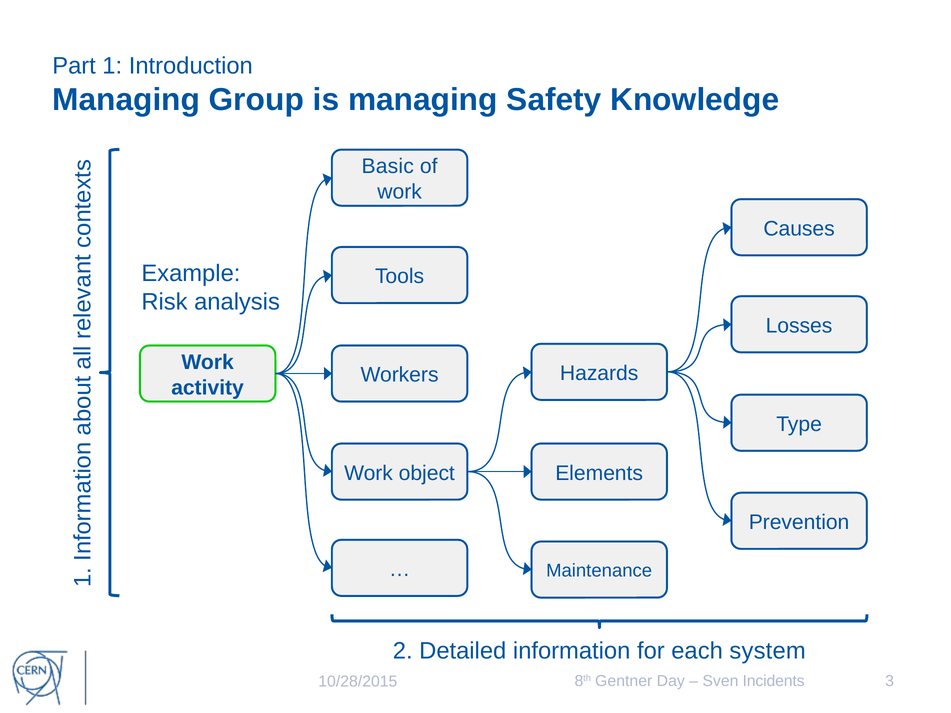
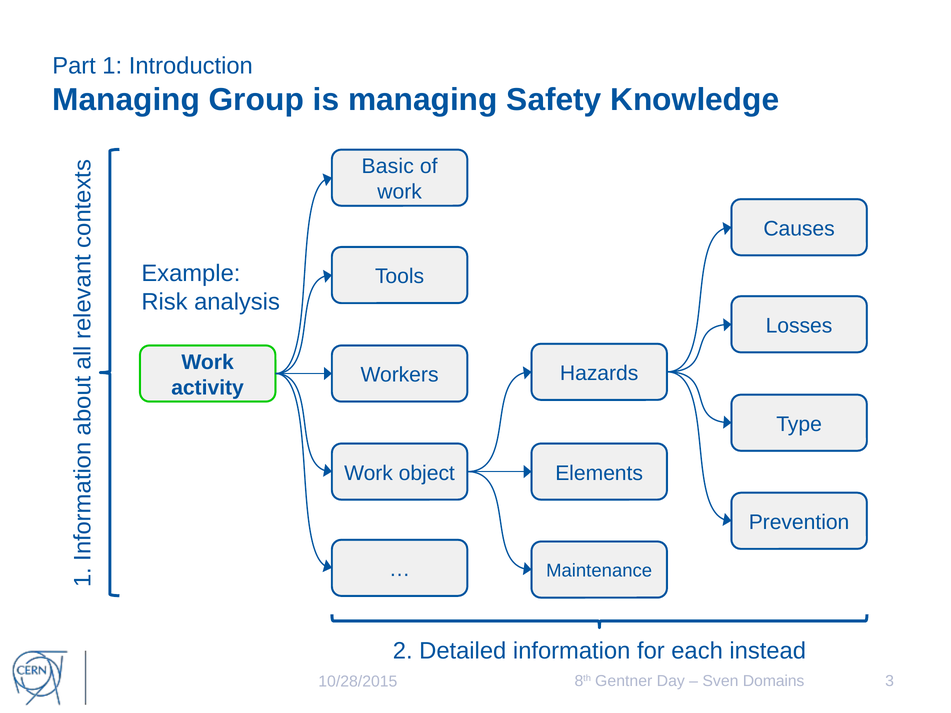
system: system -> instead (768, 651)
Incidents: Incidents -> Domains (774, 681)
